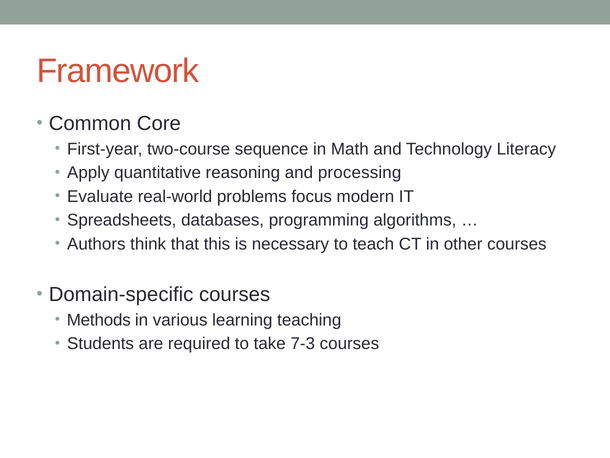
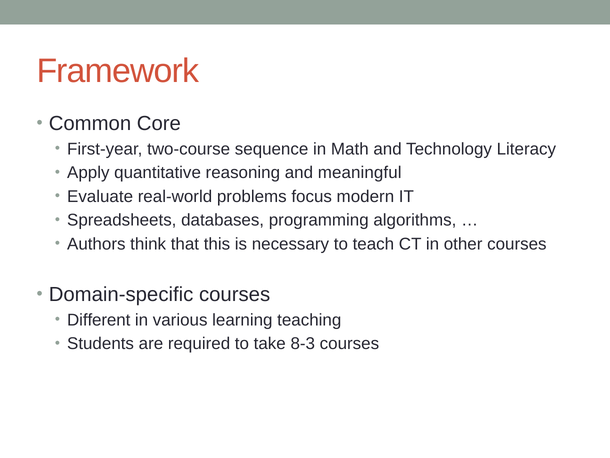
processing: processing -> meaningful (360, 173)
Methods: Methods -> Different (99, 320)
7-3: 7-3 -> 8-3 (303, 343)
